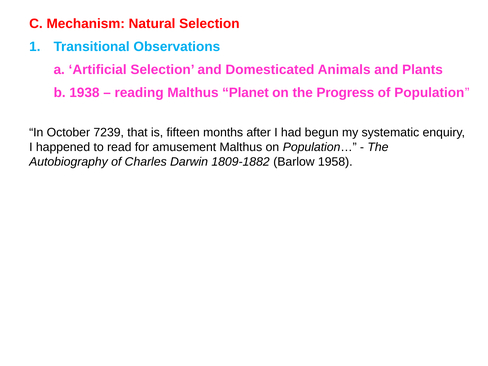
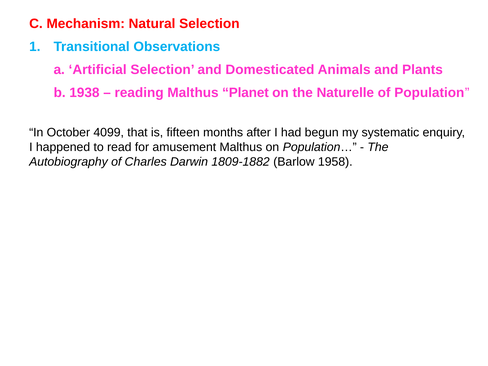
Progress: Progress -> Naturelle (345, 93)
7239: 7239 -> 4099 (109, 133)
